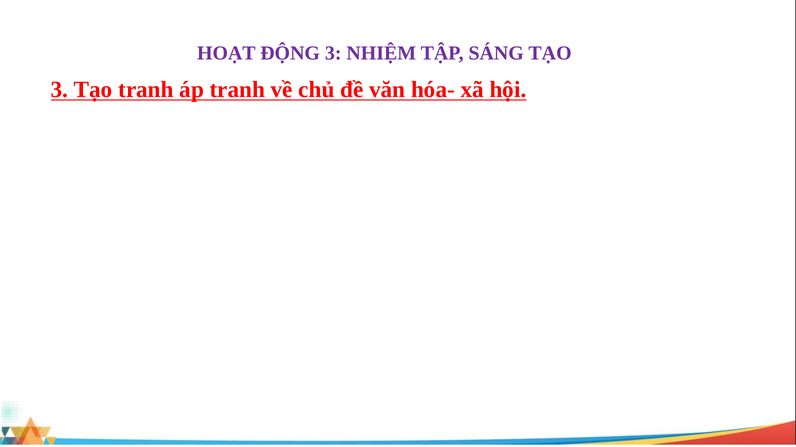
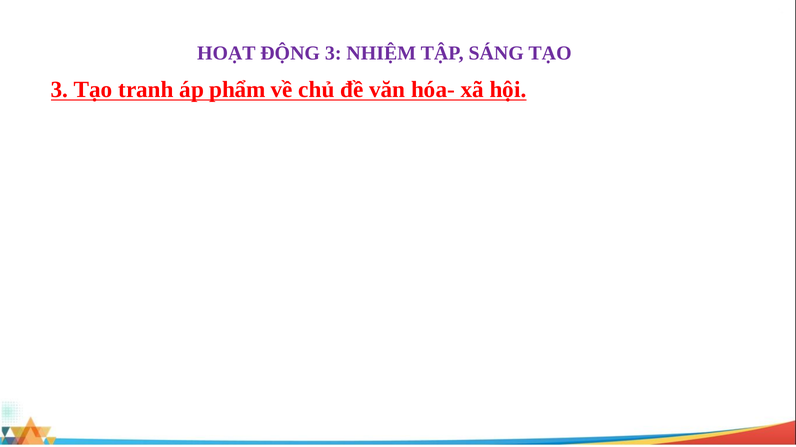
áp tranh: tranh -> phẩm (237, 90)
